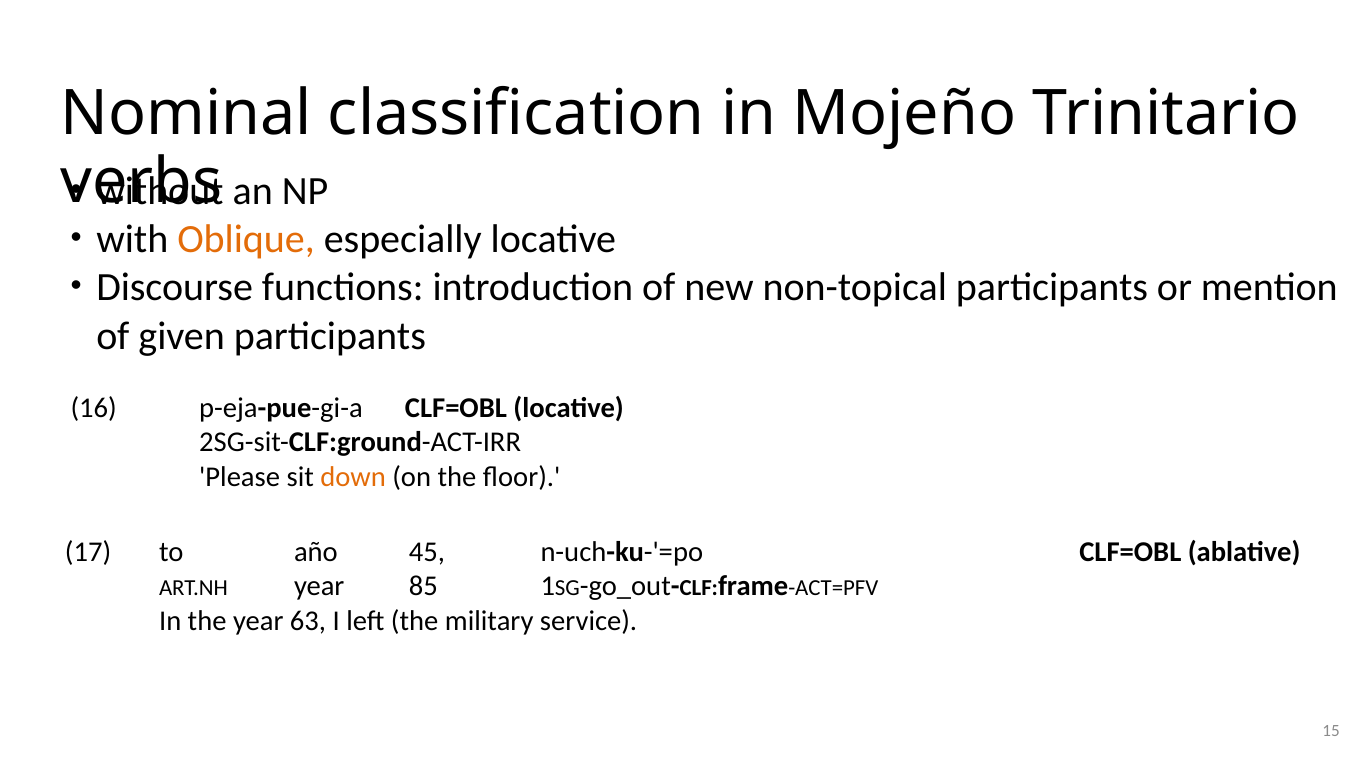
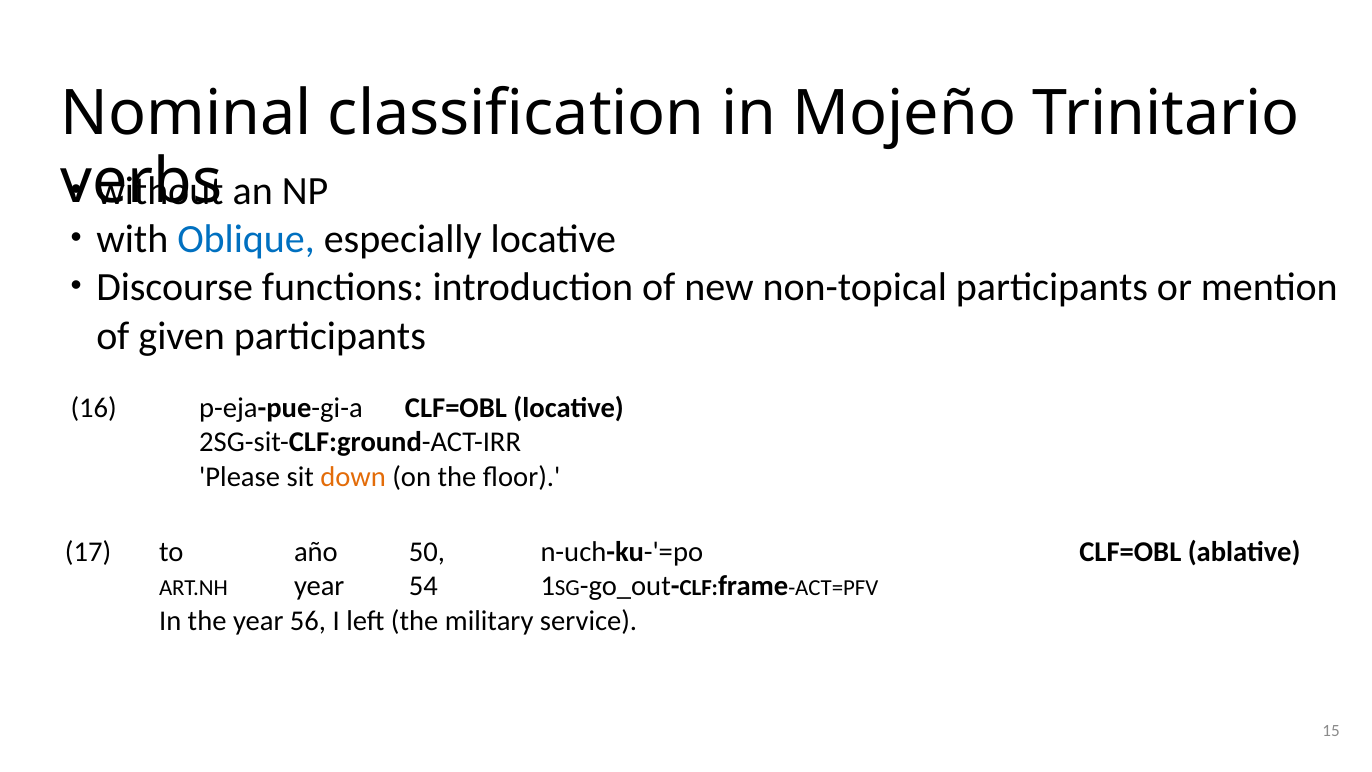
Oblique colour: orange -> blue (246, 240)
45: 45 -> 50 (427, 552)
85: 85 -> 54 (423, 586)
63: 63 -> 56 (308, 621)
